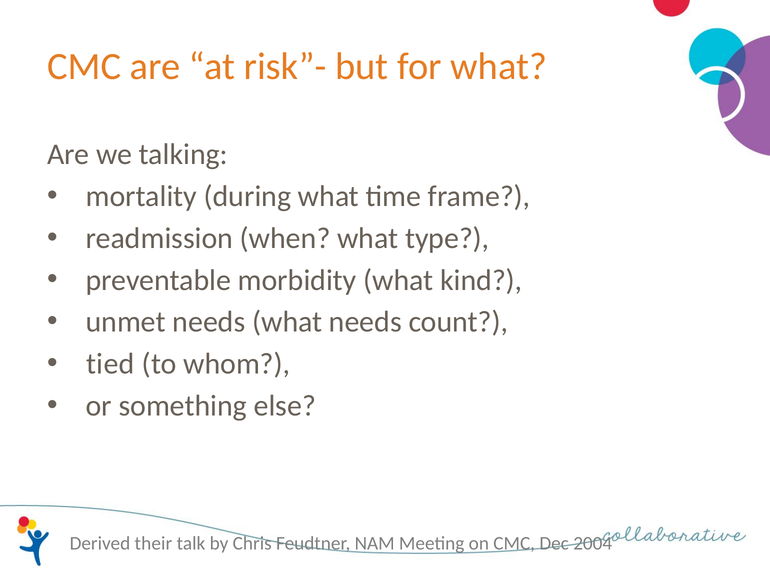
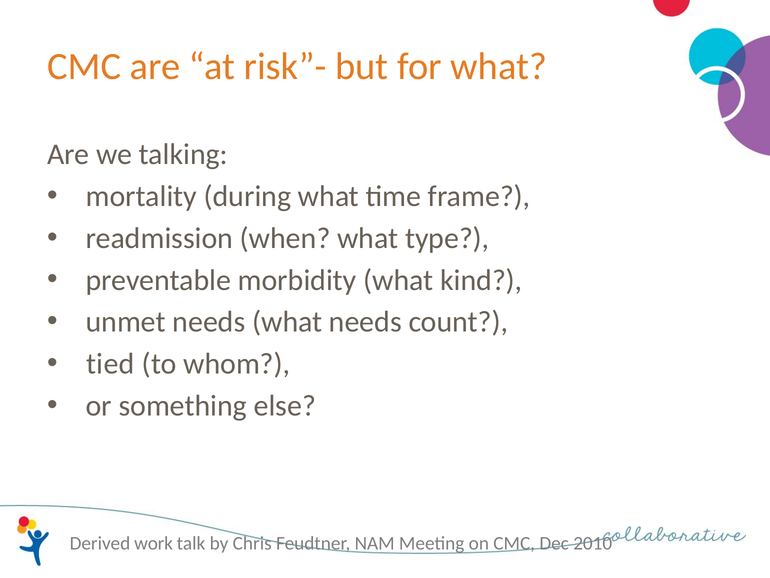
their: their -> work (154, 543)
2004: 2004 -> 2010 (593, 543)
